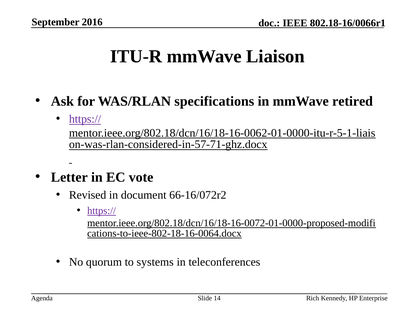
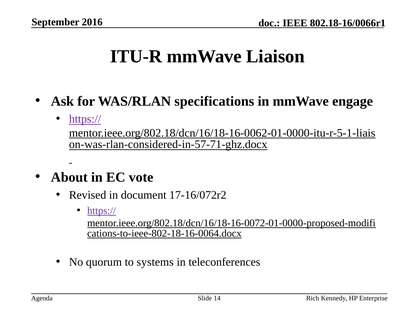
retired: retired -> engage (353, 101)
Letter: Letter -> About (69, 177)
66-16/072r2: 66-16/072r2 -> 17-16/072r2 (198, 195)
